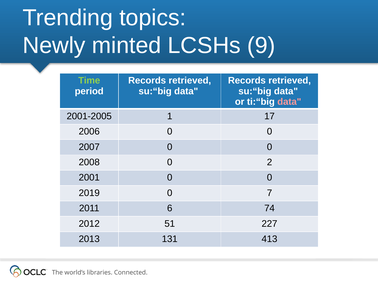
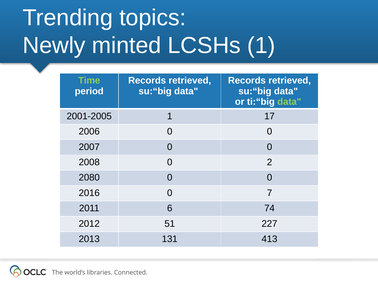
LCSHs 9: 9 -> 1 (261, 46)
data colour: pink -> light green (289, 102)
2001: 2001 -> 2080 (89, 177)
2019: 2019 -> 2016 (89, 193)
